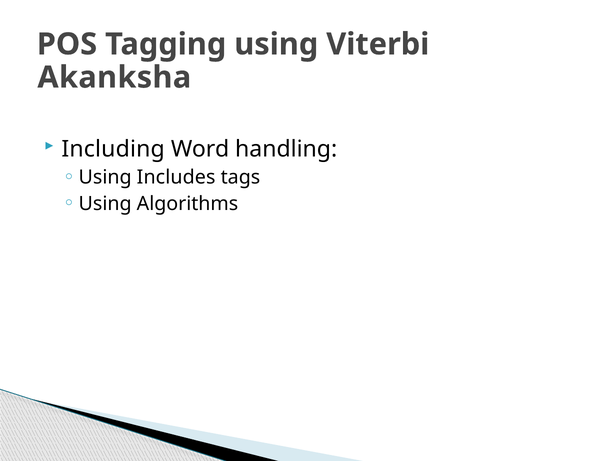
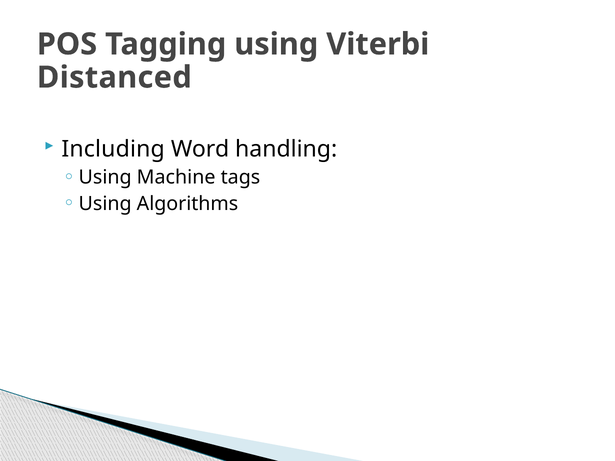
Akanksha: Akanksha -> Distanced (114, 78)
Includes: Includes -> Machine (176, 177)
